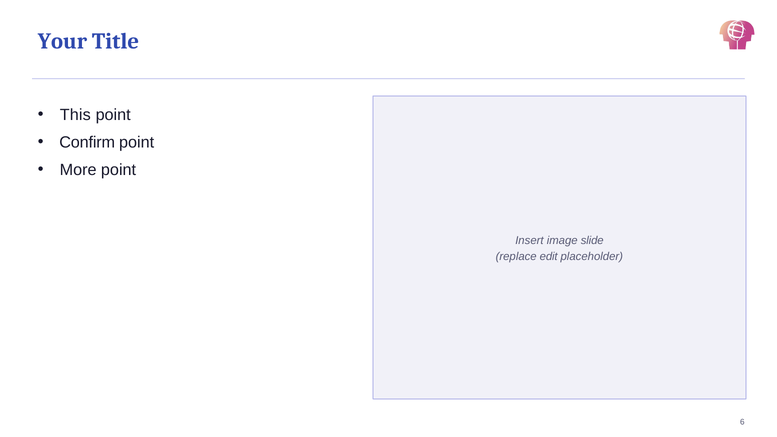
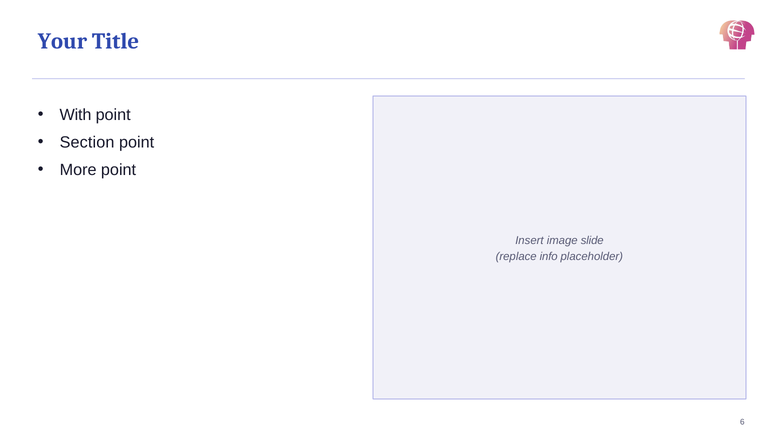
This: This -> With (75, 115)
Confirm: Confirm -> Section (87, 142)
edit: edit -> info (549, 256)
